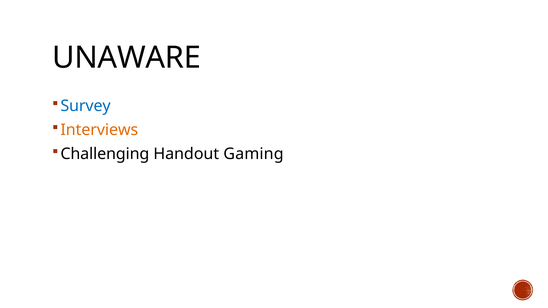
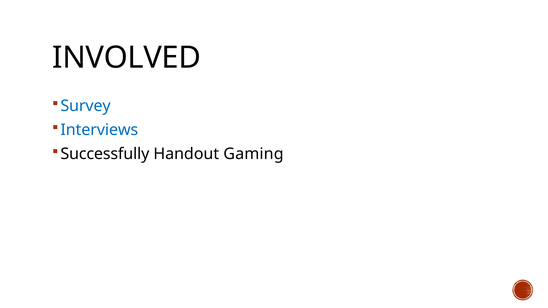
UNAWARE: UNAWARE -> INVOLVED (127, 58)
Interviews colour: orange -> blue (99, 130)
Challenging: Challenging -> Successfully (105, 154)
